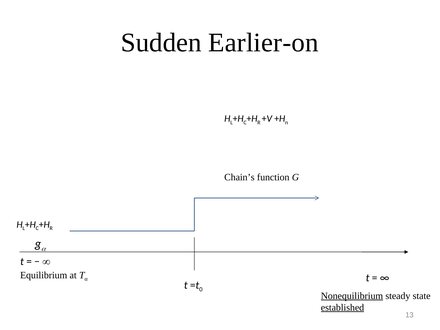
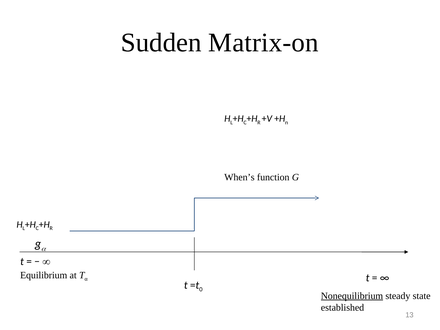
Earlier-on: Earlier-on -> Matrix-on (263, 43)
Chain’s: Chain’s -> When’s (239, 177)
established underline: present -> none (342, 308)
